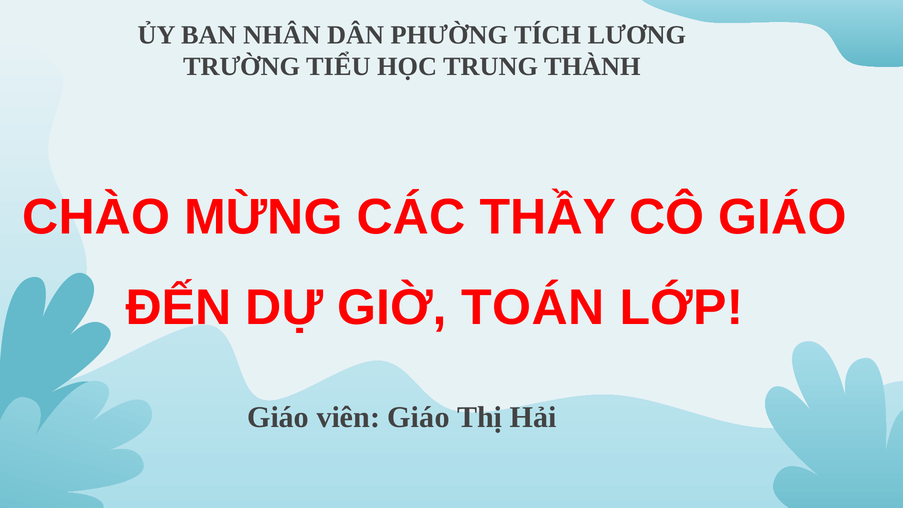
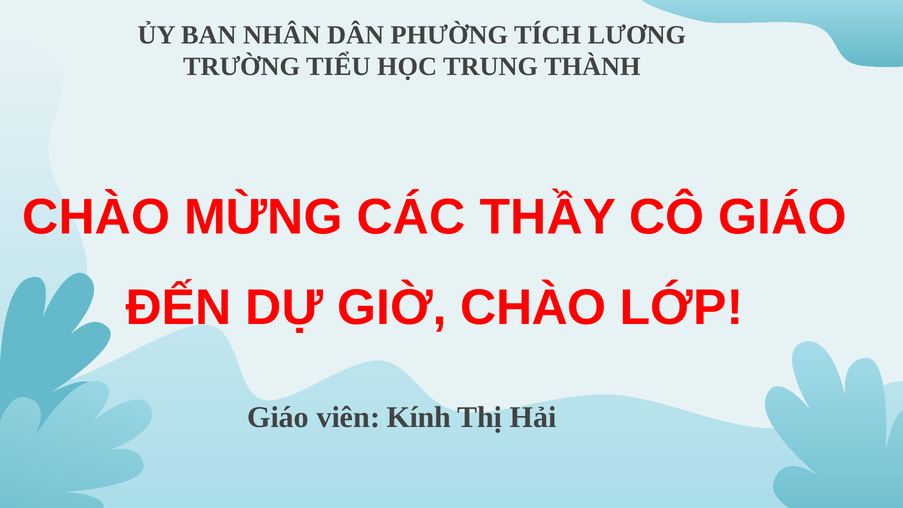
GIỜ TOÁN: TOÁN -> CHÀO (533, 308)
viên Giáo: Giáo -> Kính (419, 417)
